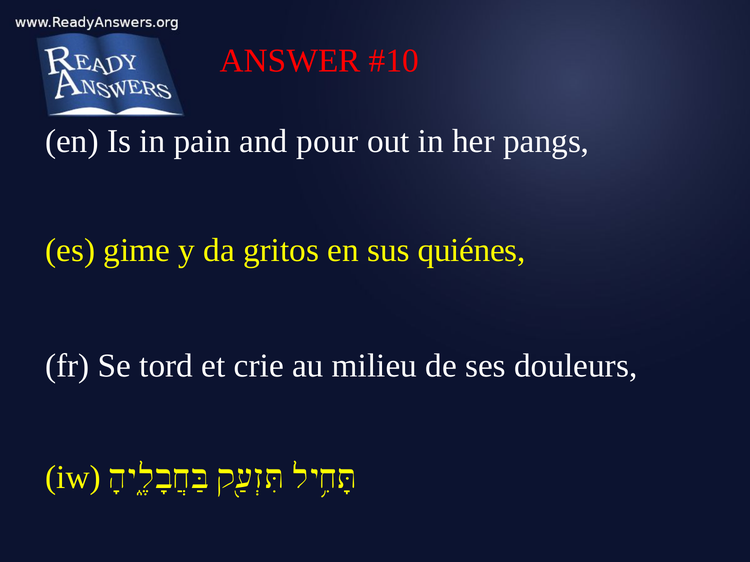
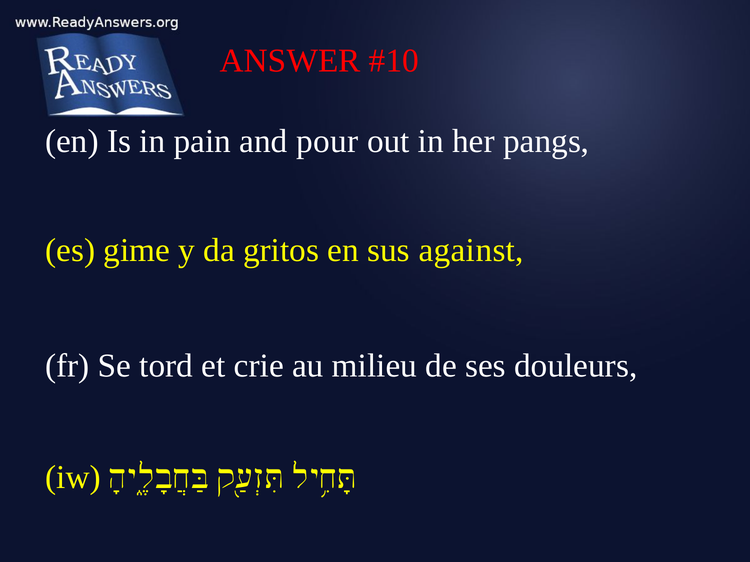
quiénes: quiénes -> against (471, 250)
